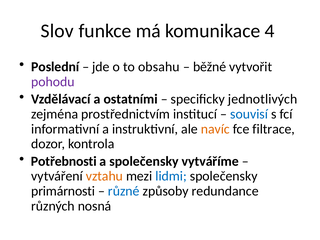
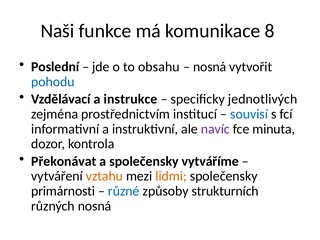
Slov: Slov -> Naši (57, 31)
4: 4 -> 8 (270, 31)
běžné: běžné -> nosná (210, 67)
pohodu colour: purple -> blue (53, 82)
ostatními: ostatními -> instrukce (131, 99)
navíc colour: orange -> purple (215, 129)
filtrace: filtrace -> minuta (274, 129)
Potřebnosti: Potřebnosti -> Překonávat (64, 161)
lidmi colour: blue -> orange (171, 176)
redundance: redundance -> strukturních (225, 191)
